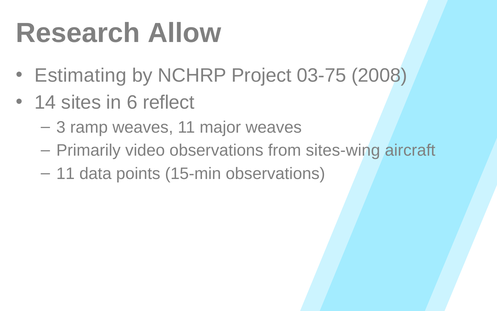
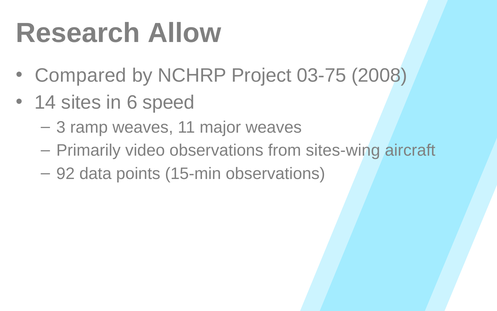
Estimating: Estimating -> Compared (81, 75)
reflect: reflect -> speed (169, 102)
11: 11 -> 92 (66, 173)
